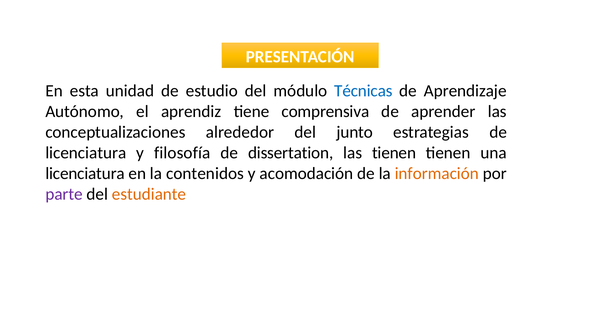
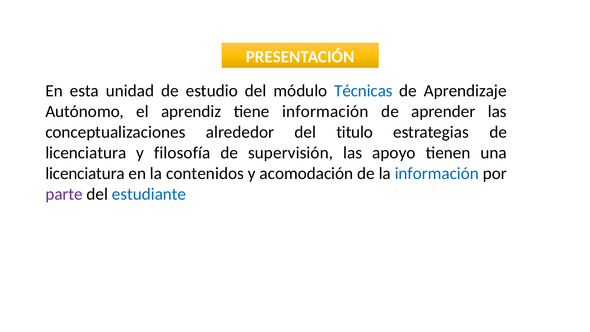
tiene comprensiva: comprensiva -> información (325, 112)
junto: junto -> titulo (355, 132)
dissertation: dissertation -> supervisión (291, 153)
las tienen: tienen -> apoyo (394, 153)
información colour: orange -> blue (437, 174)
estudiante colour: orange -> blue (149, 194)
